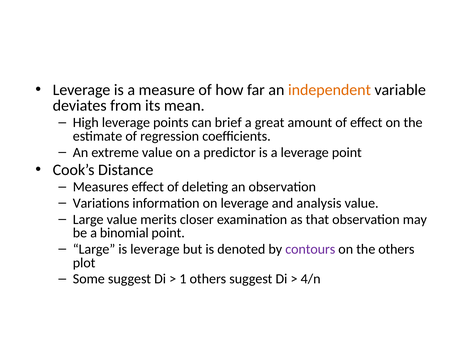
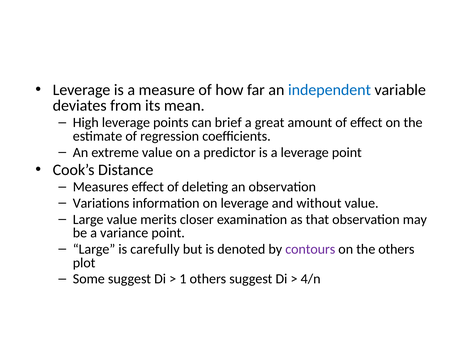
independent colour: orange -> blue (329, 90)
analysis: analysis -> without (319, 203)
binomial: binomial -> variance (124, 233)
is leverage: leverage -> carefully (155, 249)
